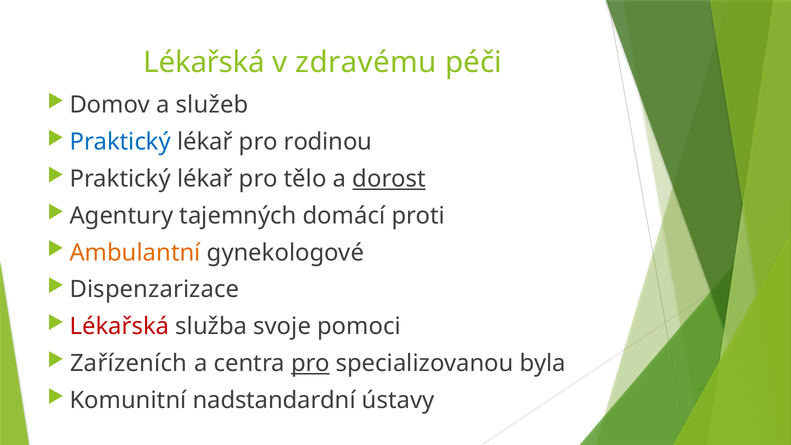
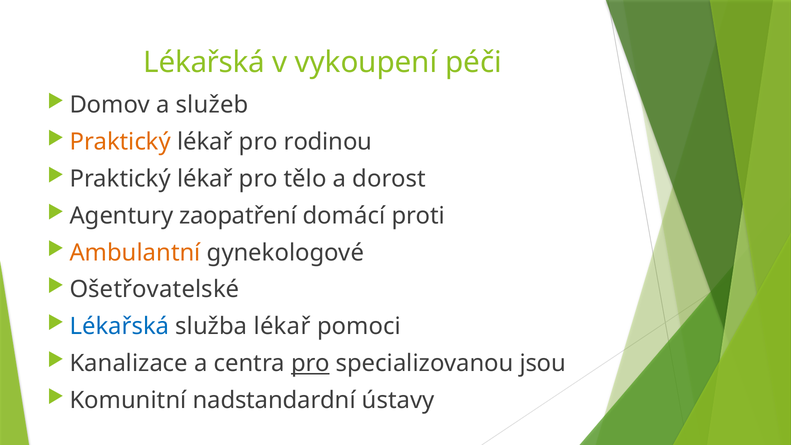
zdravému: zdravému -> vykoupení (366, 62)
Praktický colour: blue -> orange (120, 142)
dorost underline: present -> none (389, 179)
tajemných: tajemných -> zaopatření (238, 216)
Dispenzarizace: Dispenzarizace -> Ošetřovatelské (155, 290)
Lékařská colour: red -> blue (119, 326)
služba svoje: svoje -> lékař (282, 326)
Zařízeních: Zařízeních -> Kanalizace (129, 363)
byla: byla -> jsou (543, 363)
